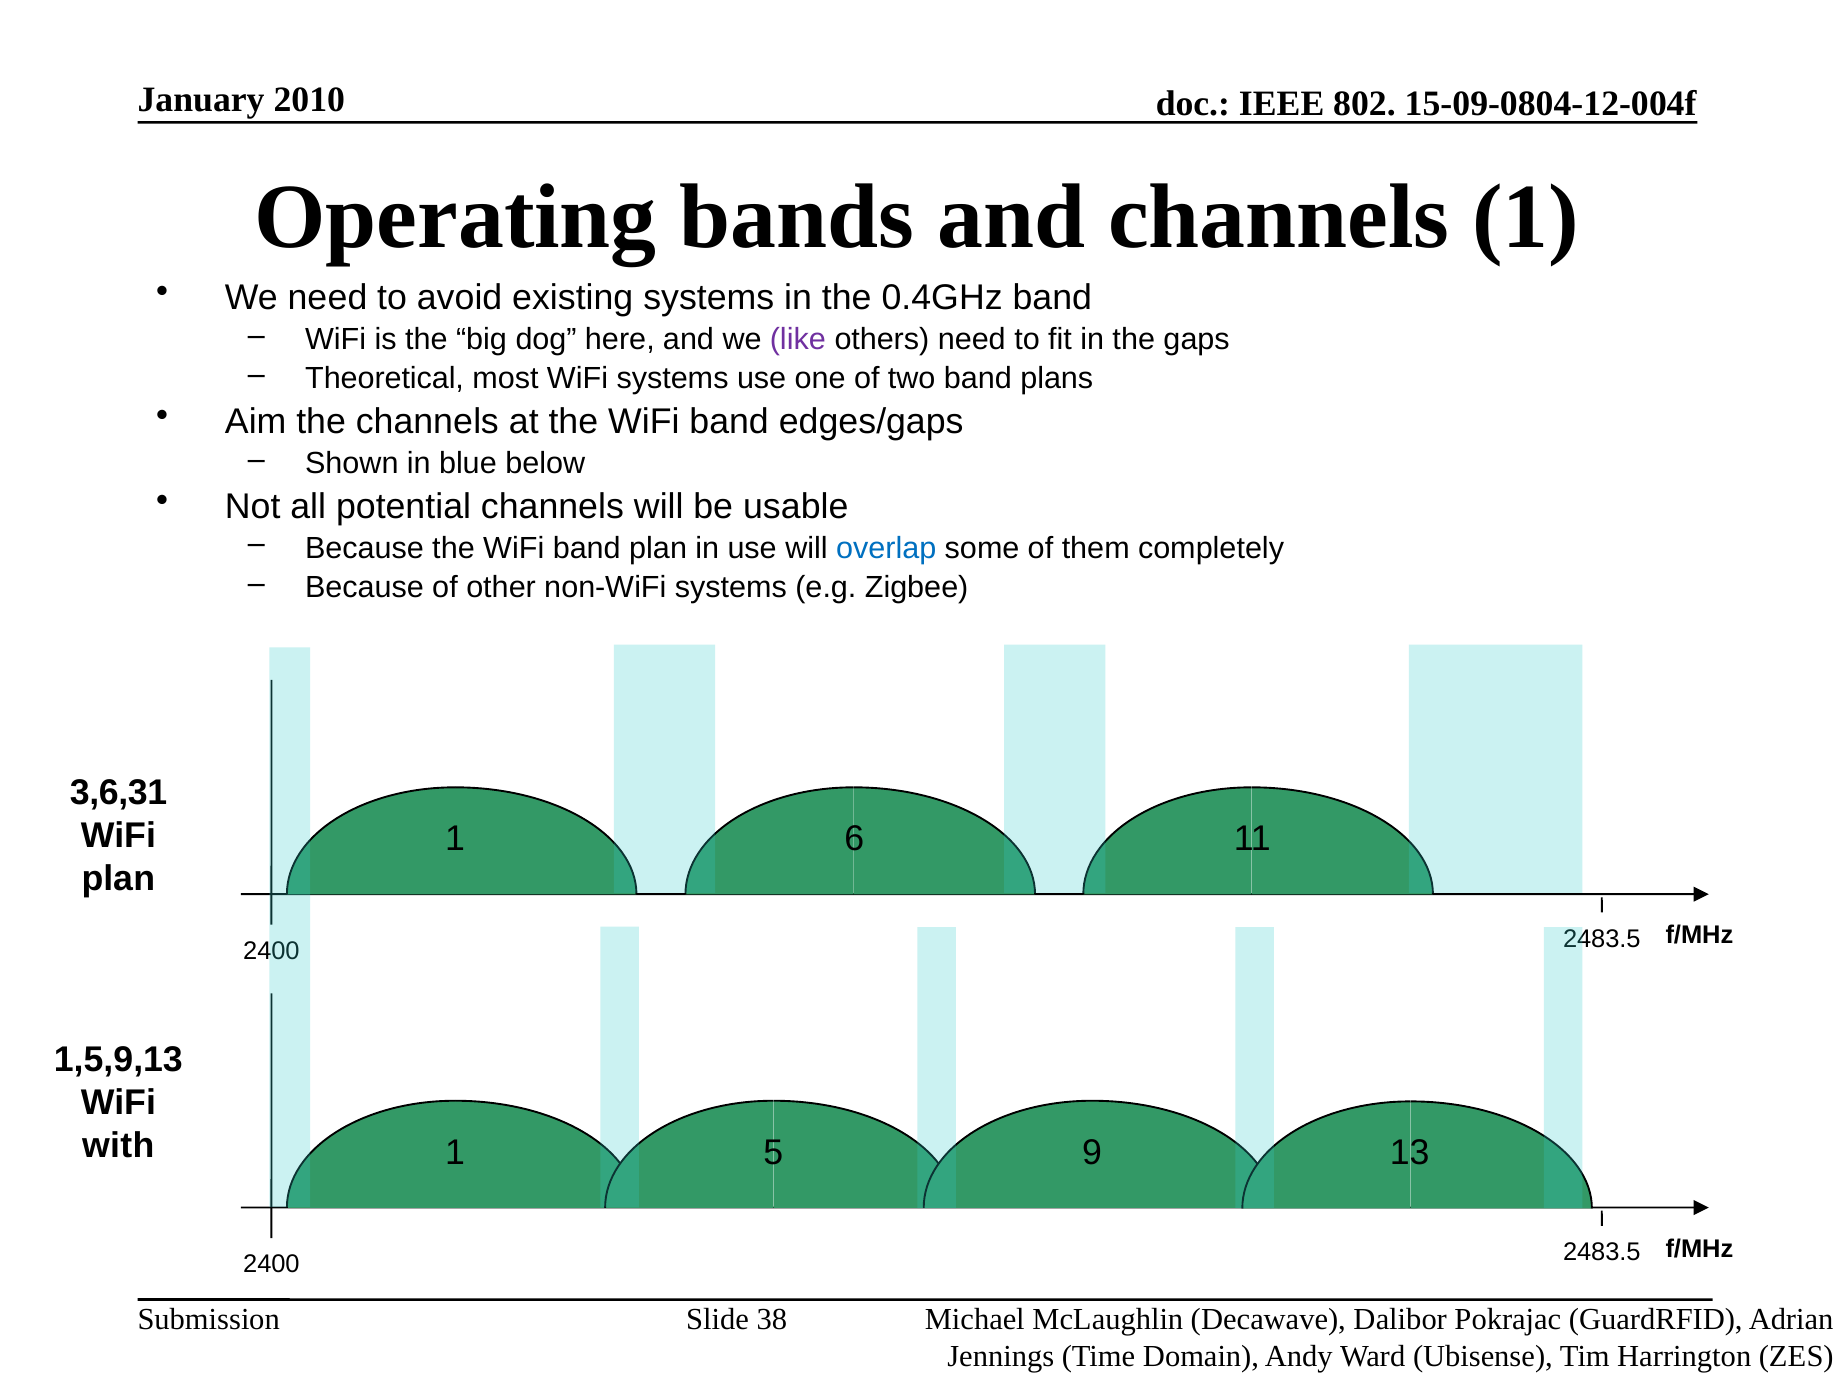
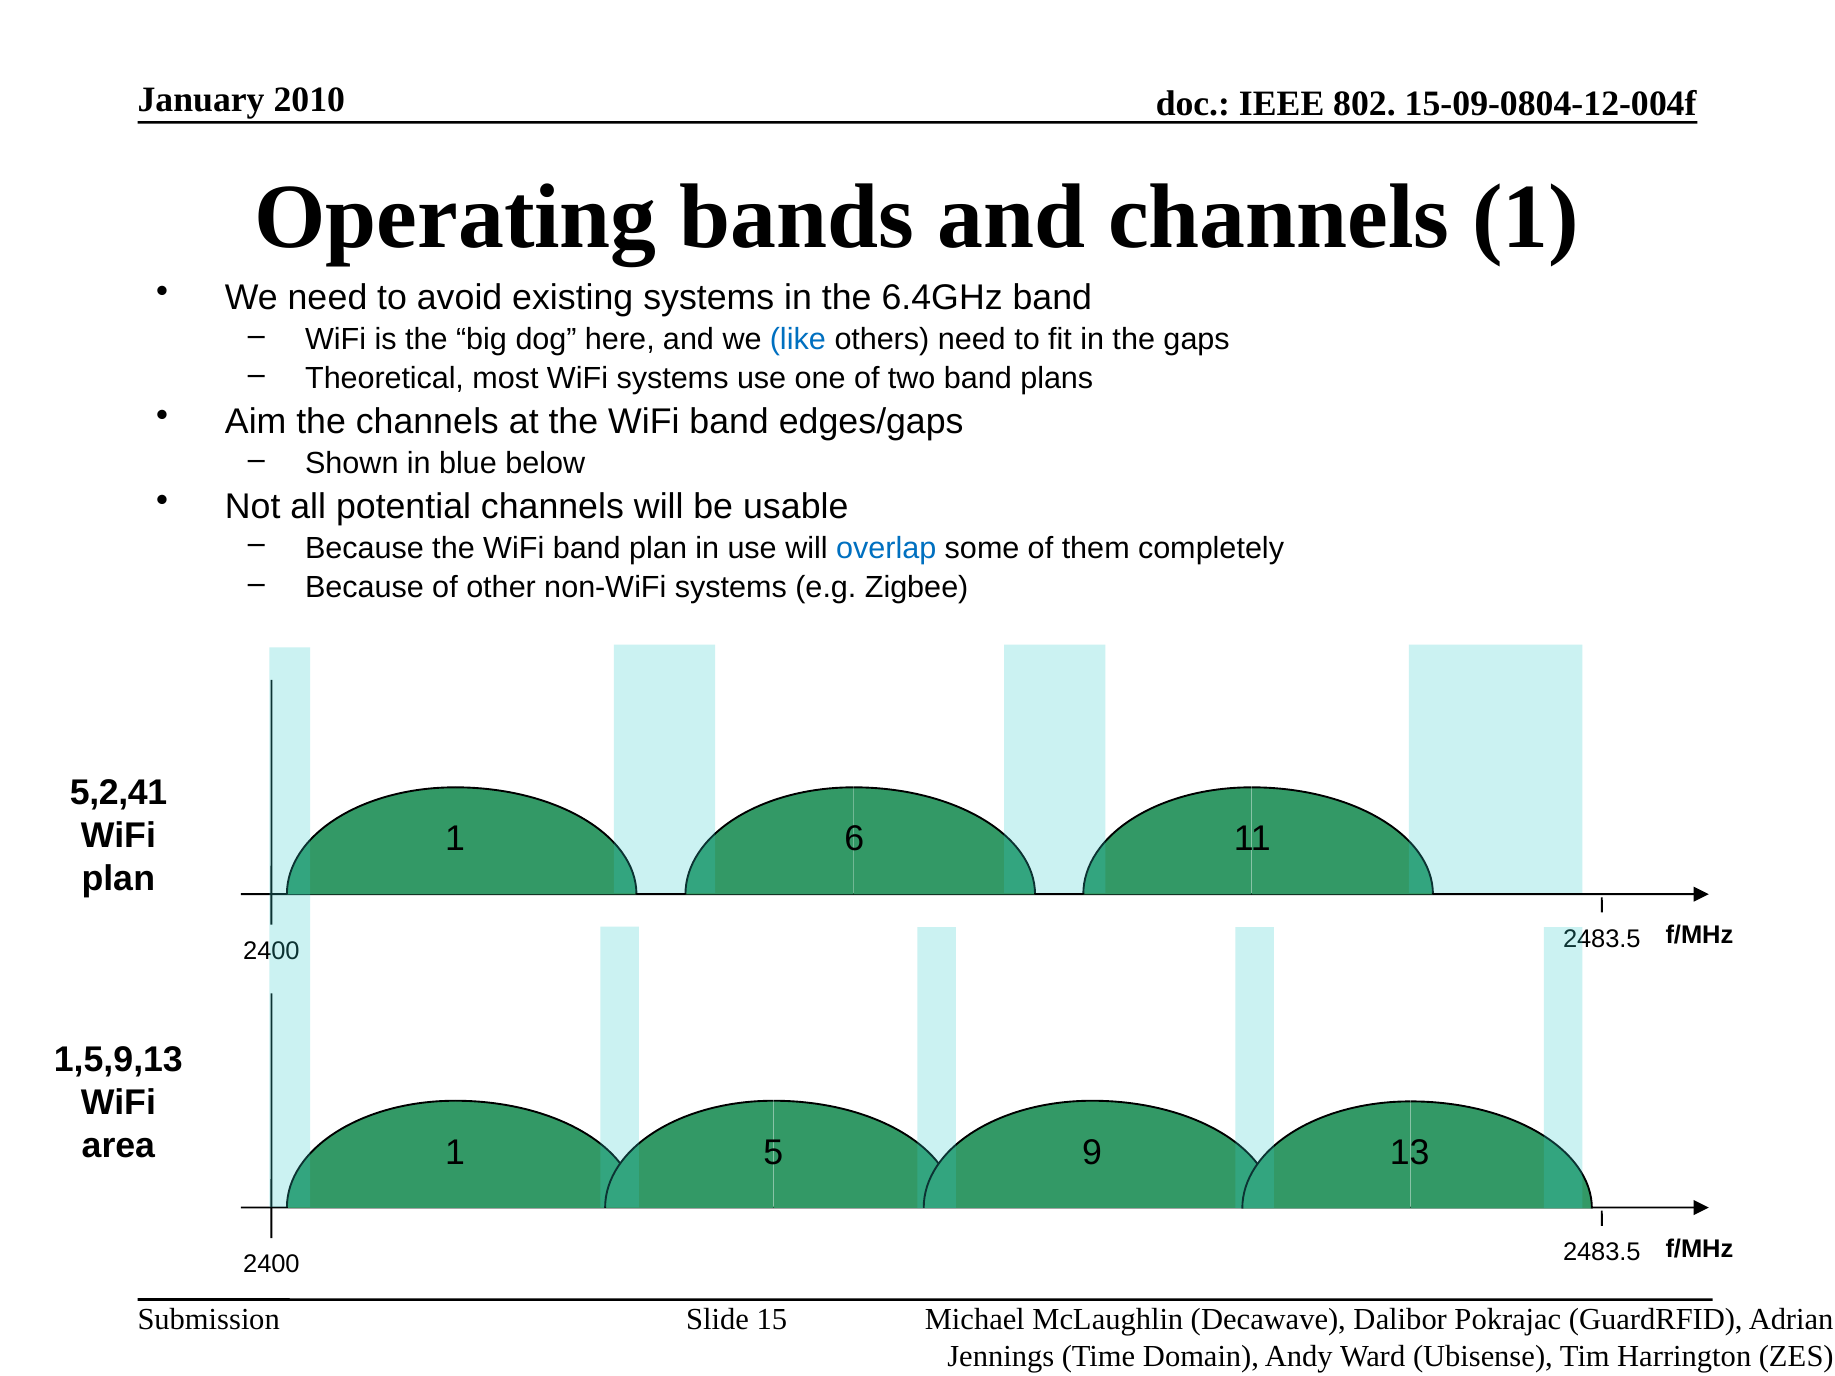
0.4GHz: 0.4GHz -> 6.4GHz (942, 297)
like colour: purple -> blue (798, 340)
3,6,31: 3,6,31 -> 5,2,41 (119, 793)
with: with -> area (118, 1146)
38: 38 -> 15 (772, 1320)
